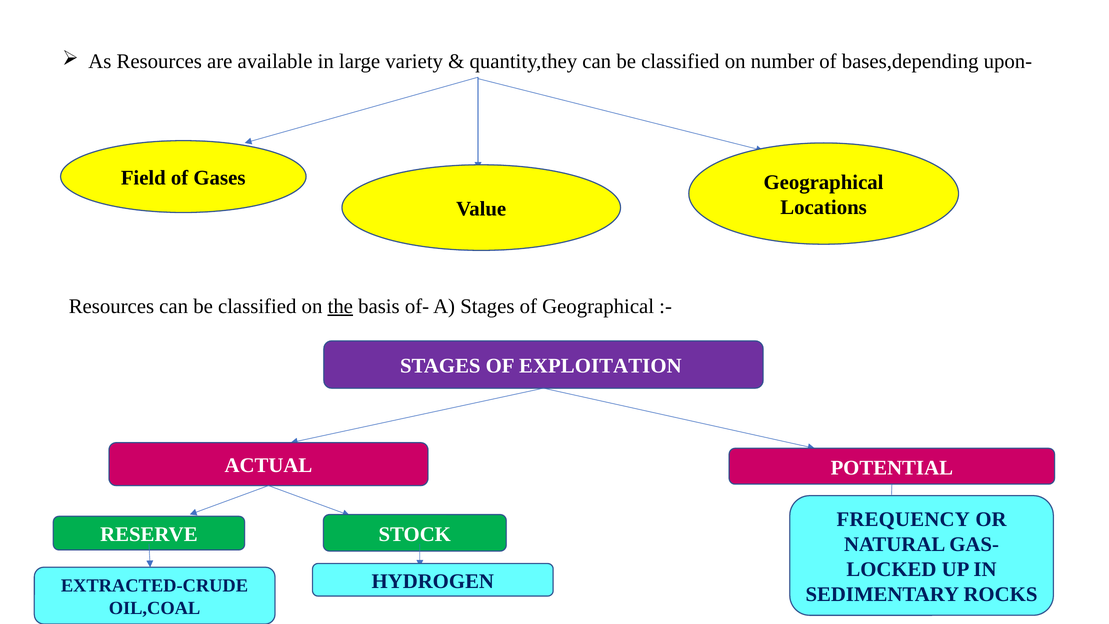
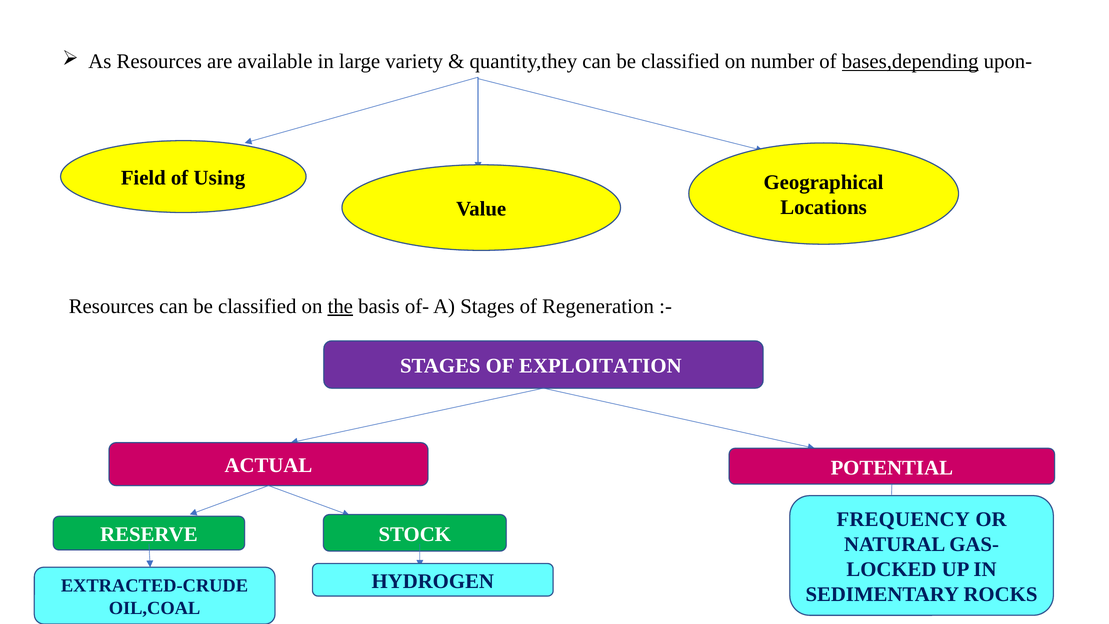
bases,depending underline: none -> present (910, 62)
Gases: Gases -> Using (219, 178)
of Geographical: Geographical -> Regeneration (598, 306)
